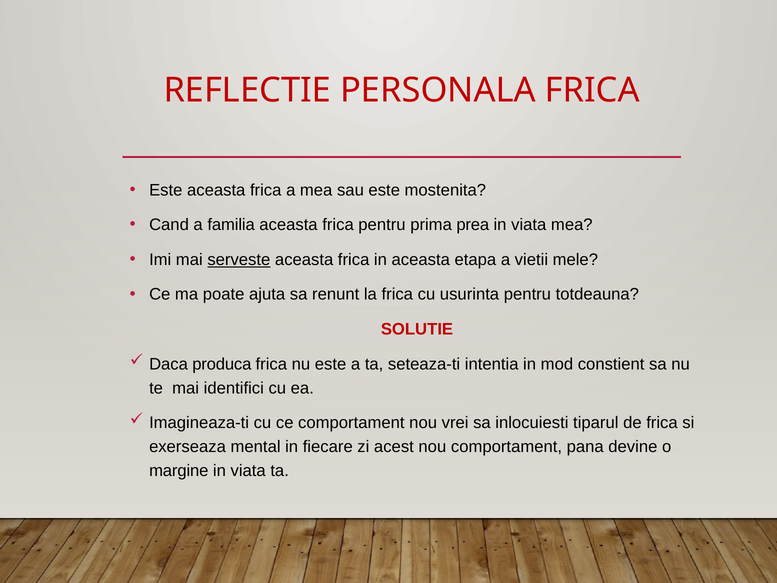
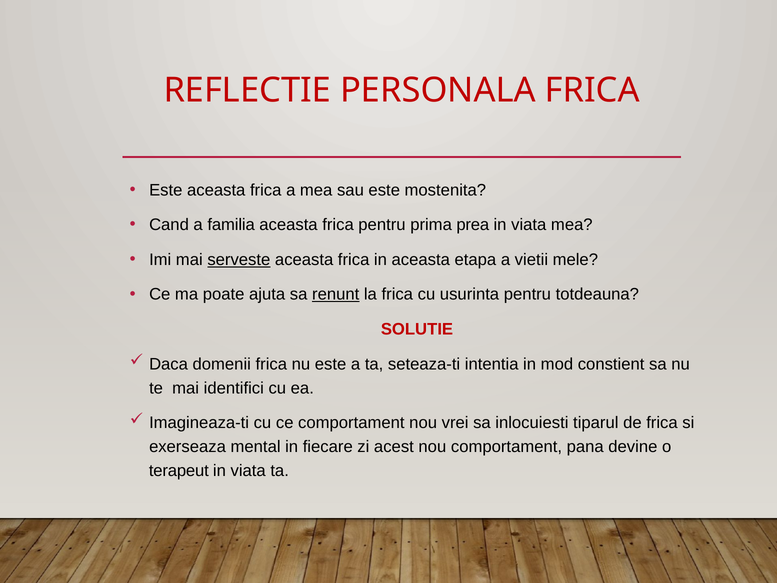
renunt underline: none -> present (336, 294)
produca: produca -> domenii (222, 364)
margine: margine -> terapeut (179, 470)
